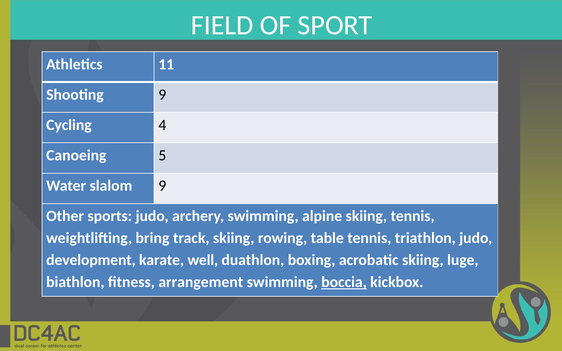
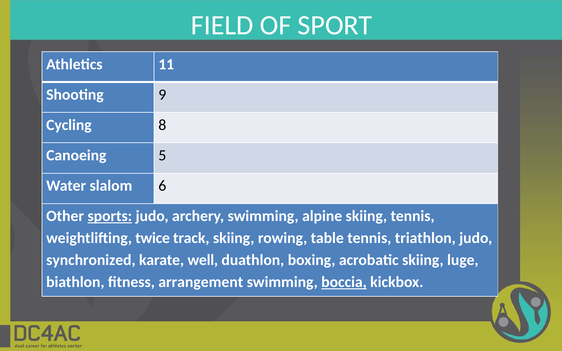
4: 4 -> 8 (162, 125)
slalom 9: 9 -> 6 (162, 186)
sports underline: none -> present (110, 216)
bring: bring -> twice (153, 238)
development: development -> synchronized (91, 260)
